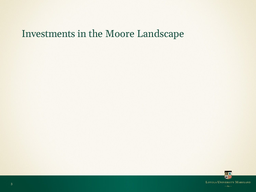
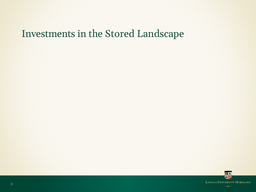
Moore: Moore -> Stored (120, 34)
